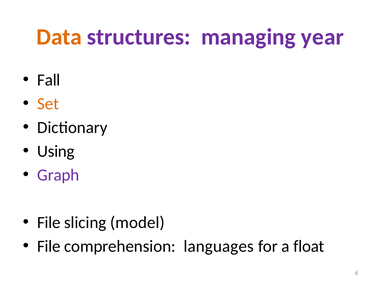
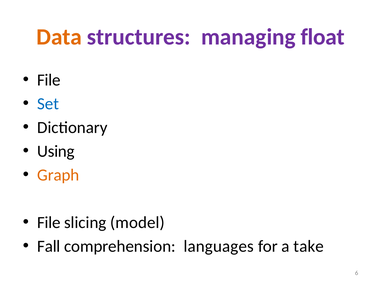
year: year -> float (323, 37)
Fall: Fall -> File (49, 80)
Set colour: orange -> blue (48, 104)
Graph colour: purple -> orange (58, 175)
File: File -> Fall (49, 246)
float: float -> take (309, 246)
